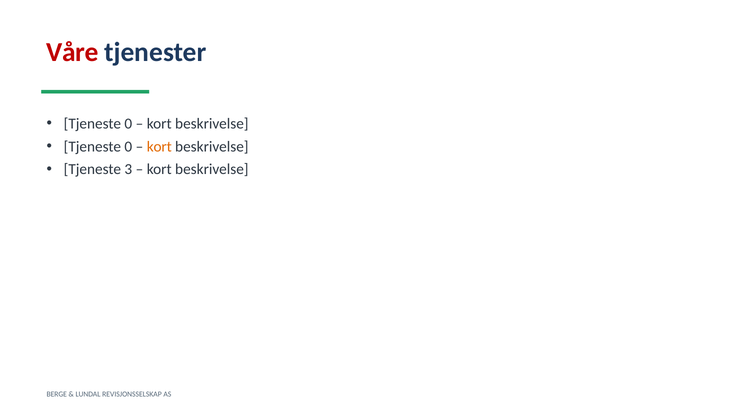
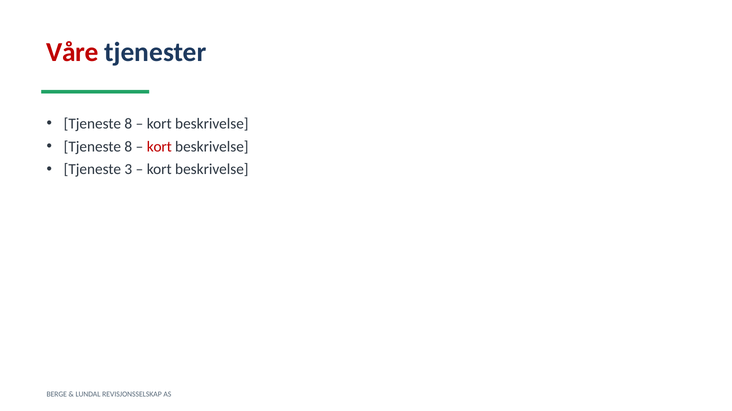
0: 0 -> 8 (128, 124)
0: 0 -> 8 (128, 147)
kort colour: orange -> red (159, 147)
